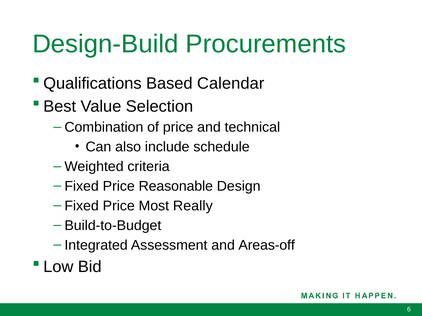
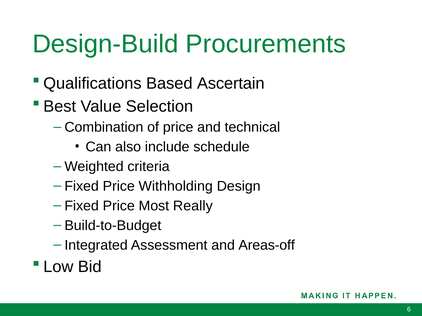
Calendar: Calendar -> Ascertain (231, 83)
Reasonable: Reasonable -> Withholding (176, 186)
